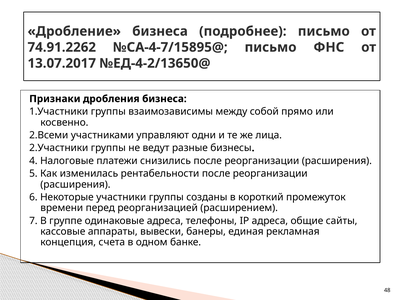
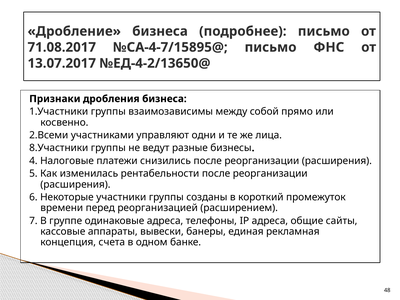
74.91.2262: 74.91.2262 -> 71.08.2017 (62, 47)
2.Участники: 2.Участники -> 8.Участники (59, 148)
